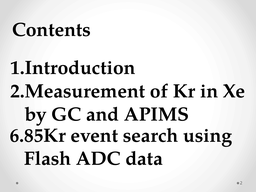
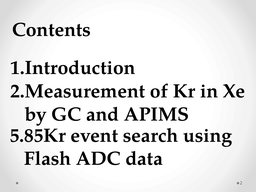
6.85Kr: 6.85Kr -> 5.85Kr (38, 136)
